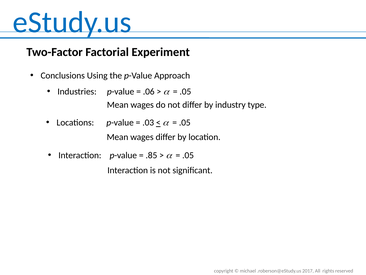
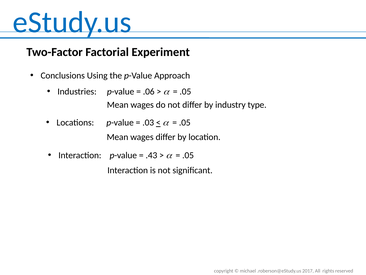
.85: .85 -> .43 (151, 155)
